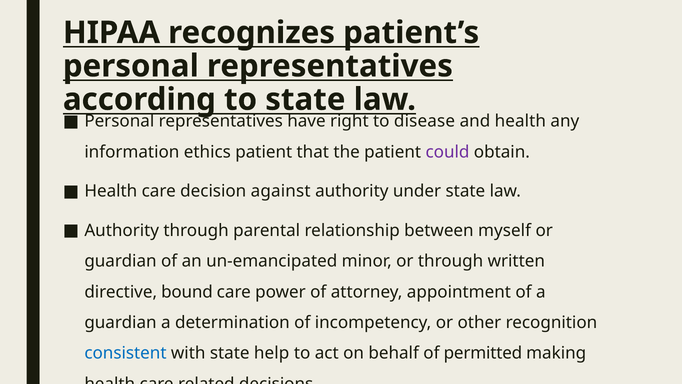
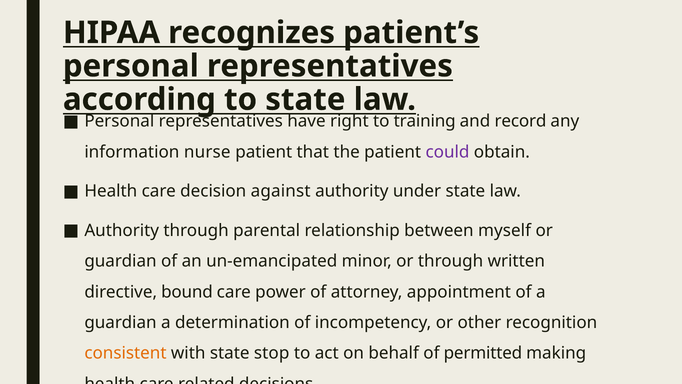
disease: disease -> training (425, 121)
and health: health -> record (520, 121)
ethics: ethics -> nurse (207, 152)
consistent colour: blue -> orange (125, 353)
help: help -> stop (272, 353)
